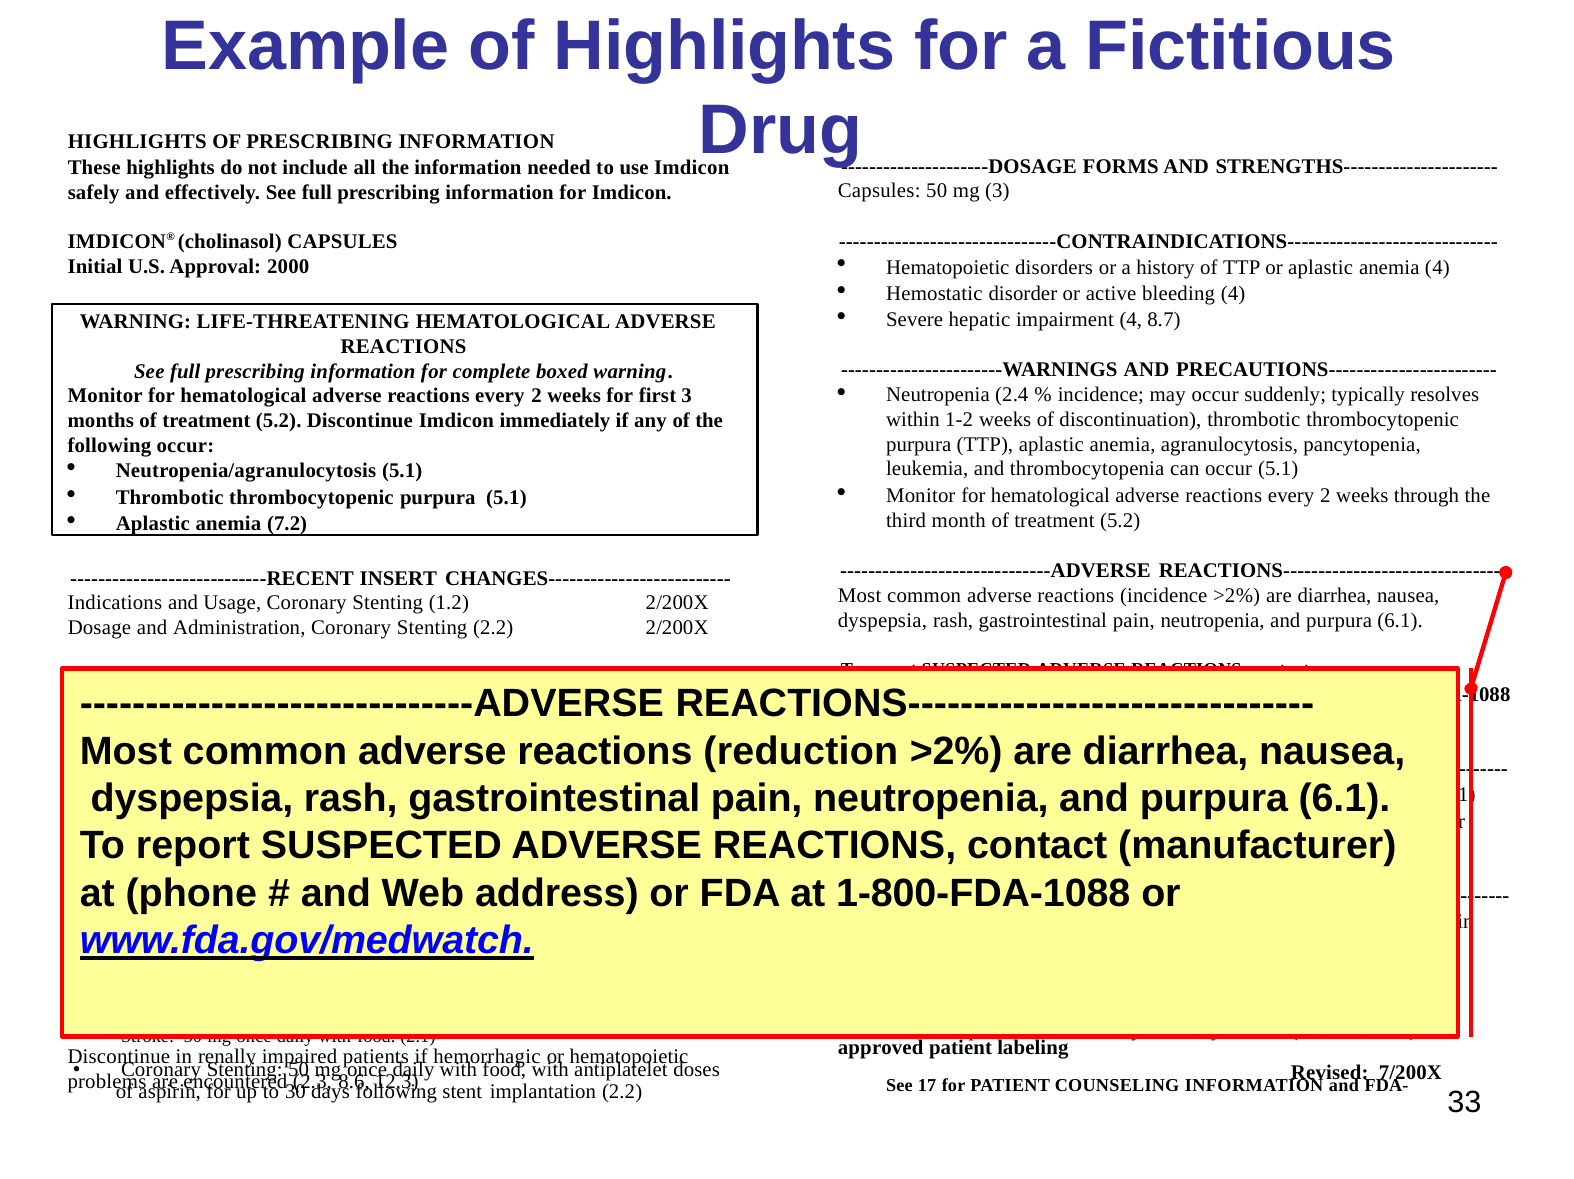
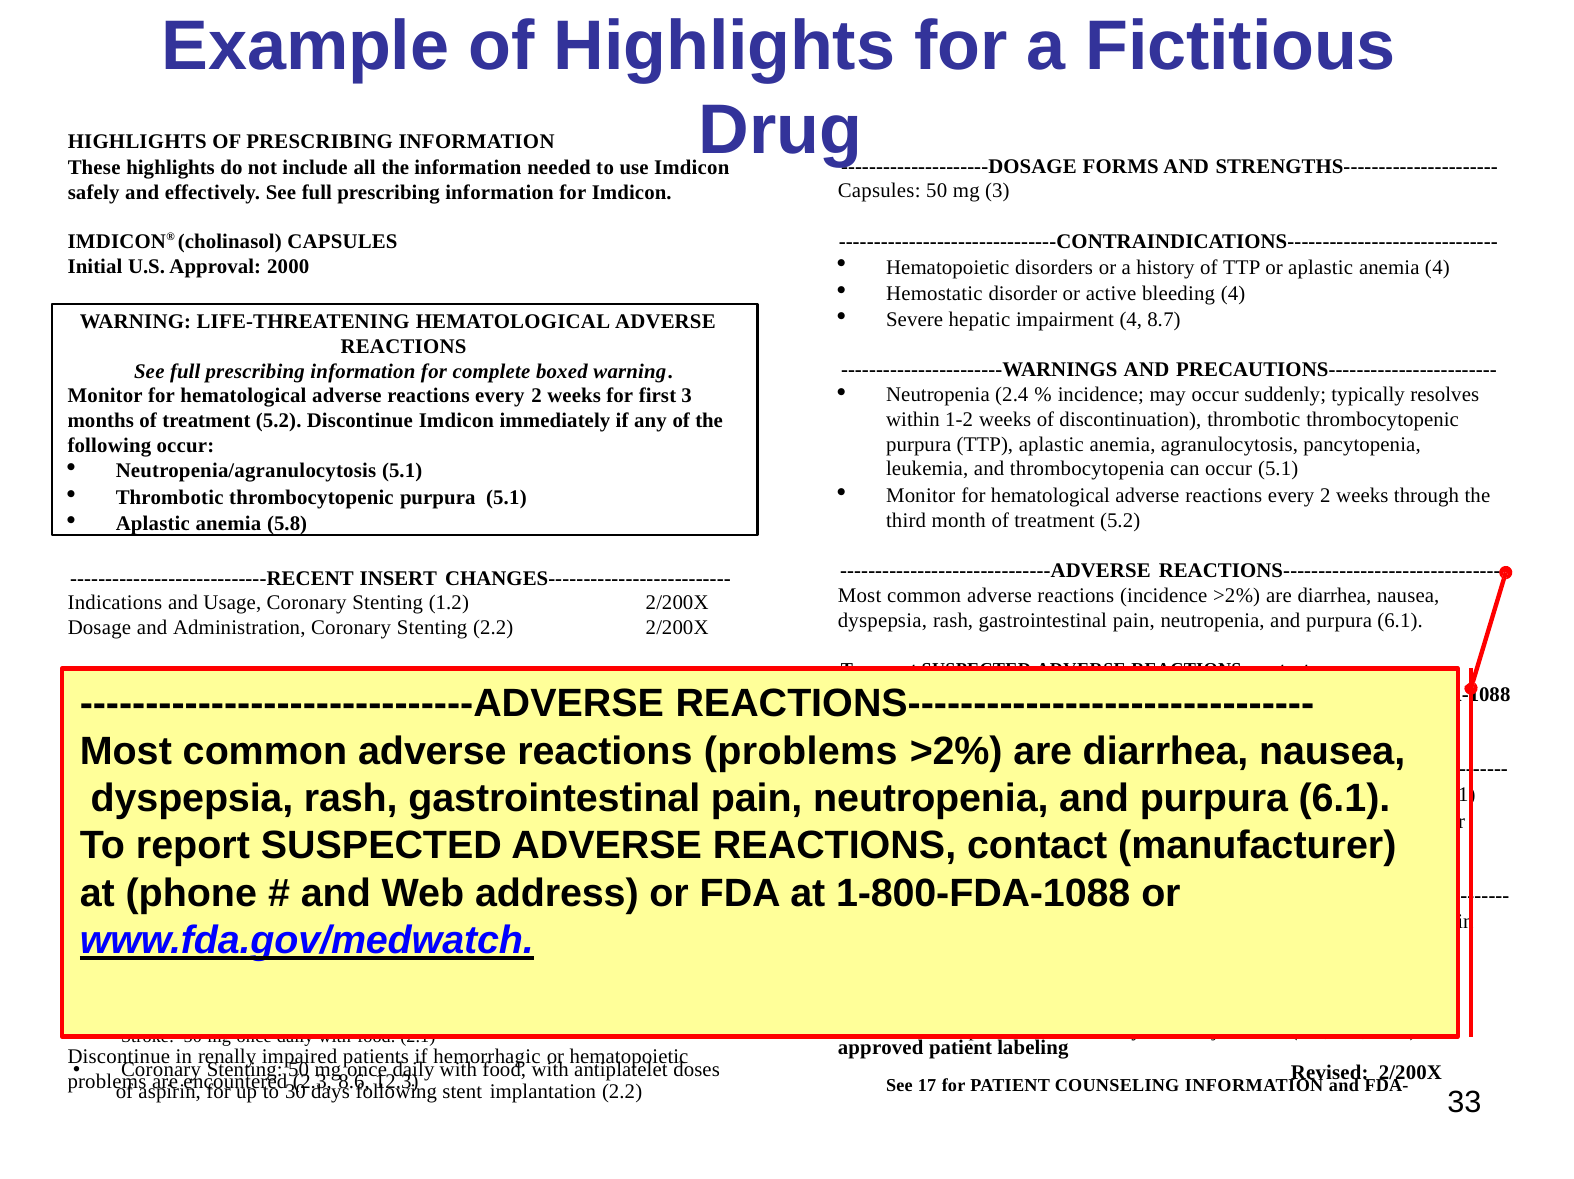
anemia 7.2: 7.2 -> 5.8 (287, 524)
reduction: reduction -> problems (801, 751)
Revised 7/200X: 7/200X -> 2/200X (1410, 1073)
